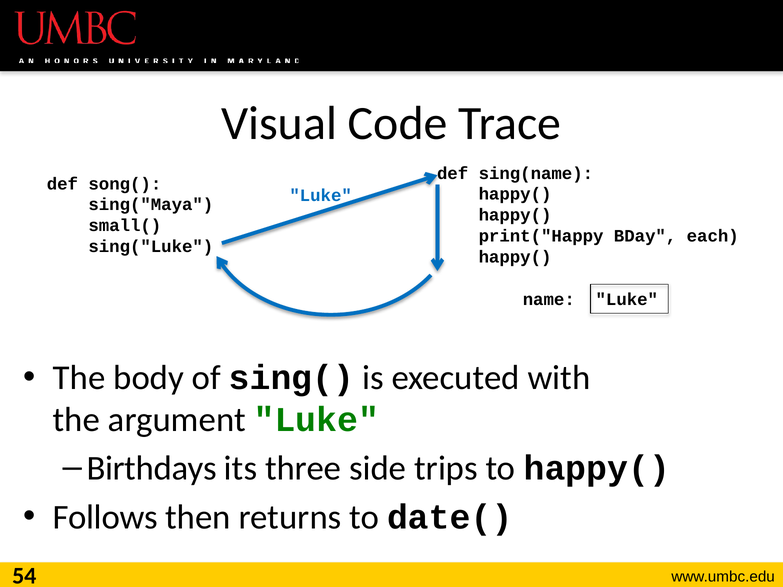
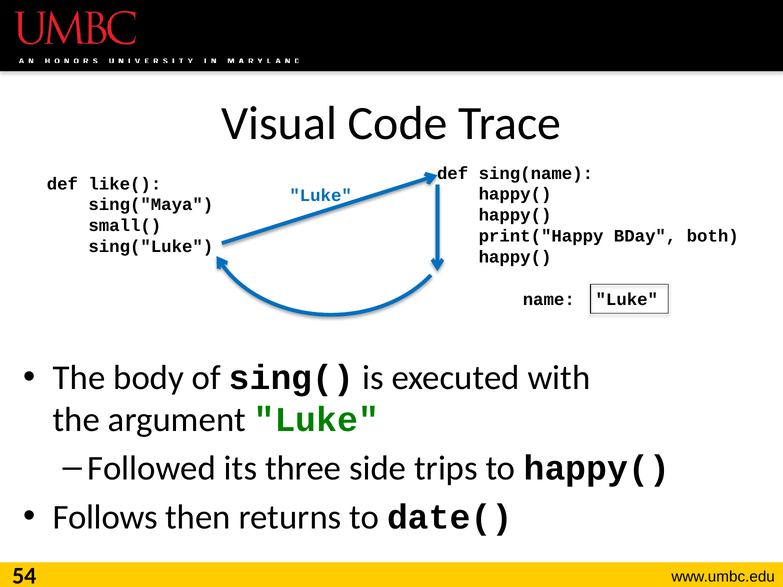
song(: song( -> like( (125, 184)
each: each -> both (713, 236)
Birthdays: Birthdays -> Followed (152, 469)
